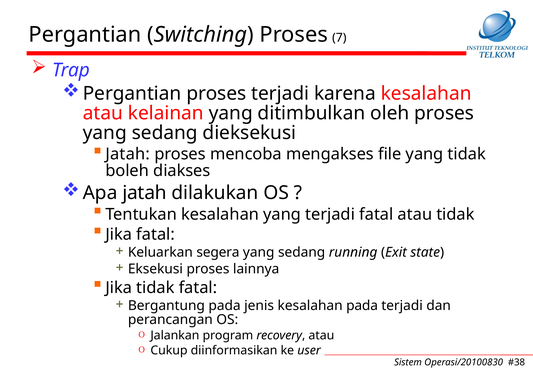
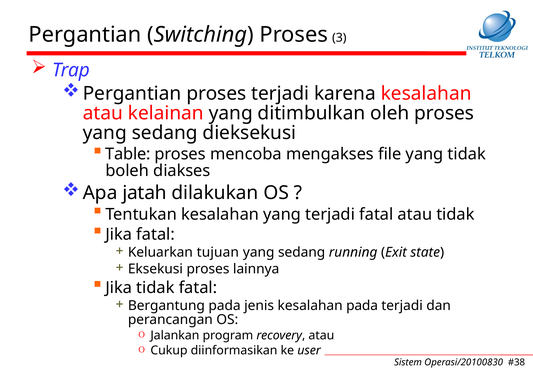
7: 7 -> 3 (339, 38)
Jatah: Jatah -> Table (128, 154)
segera: segera -> tujuan (218, 252)
